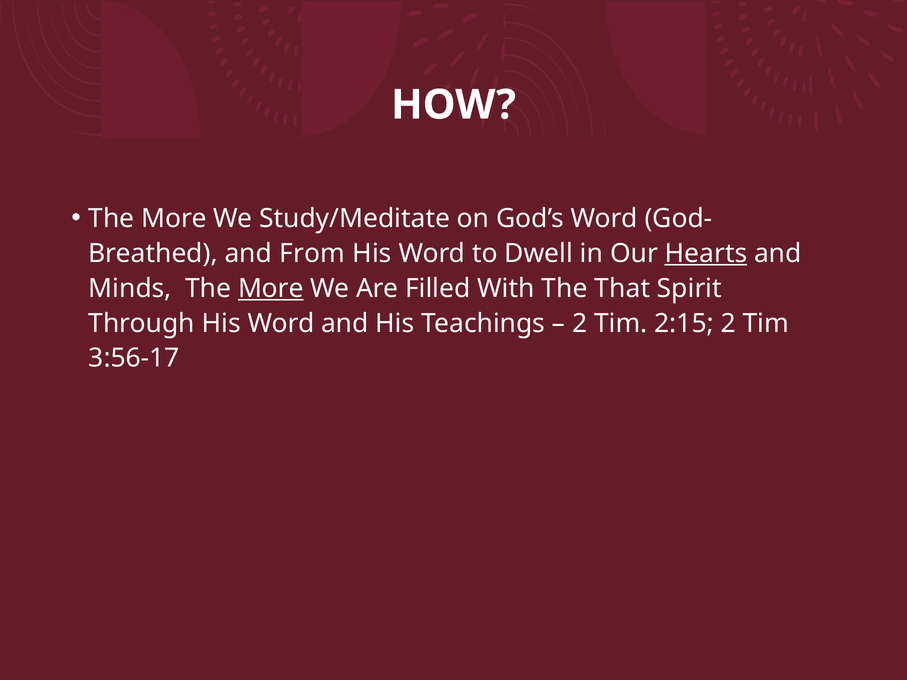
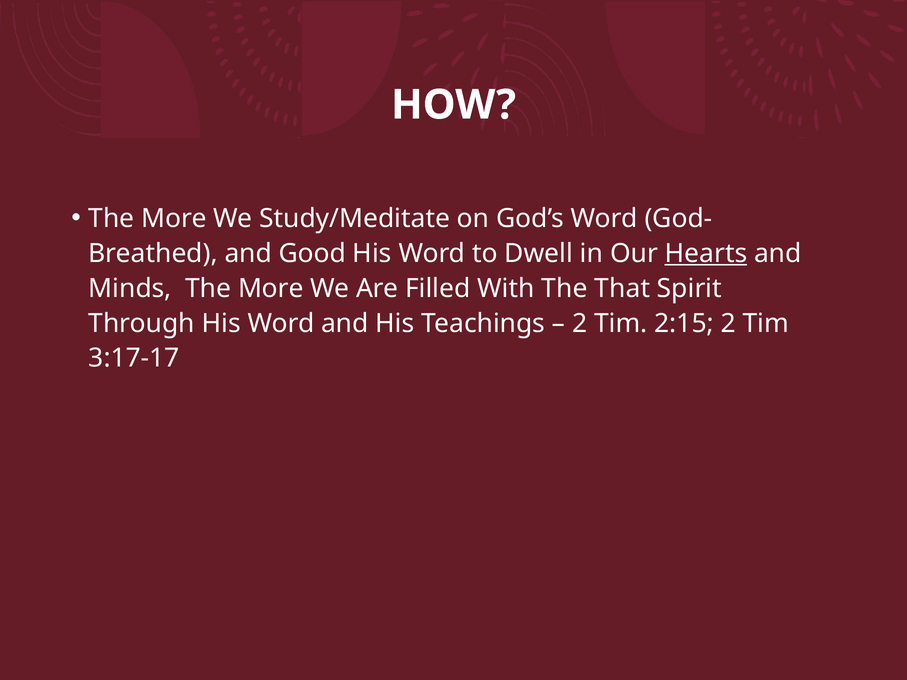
From: From -> Good (312, 254)
More underline: present -> none (271, 289)
3:56-17: 3:56-17 -> 3:17-17 (134, 358)
